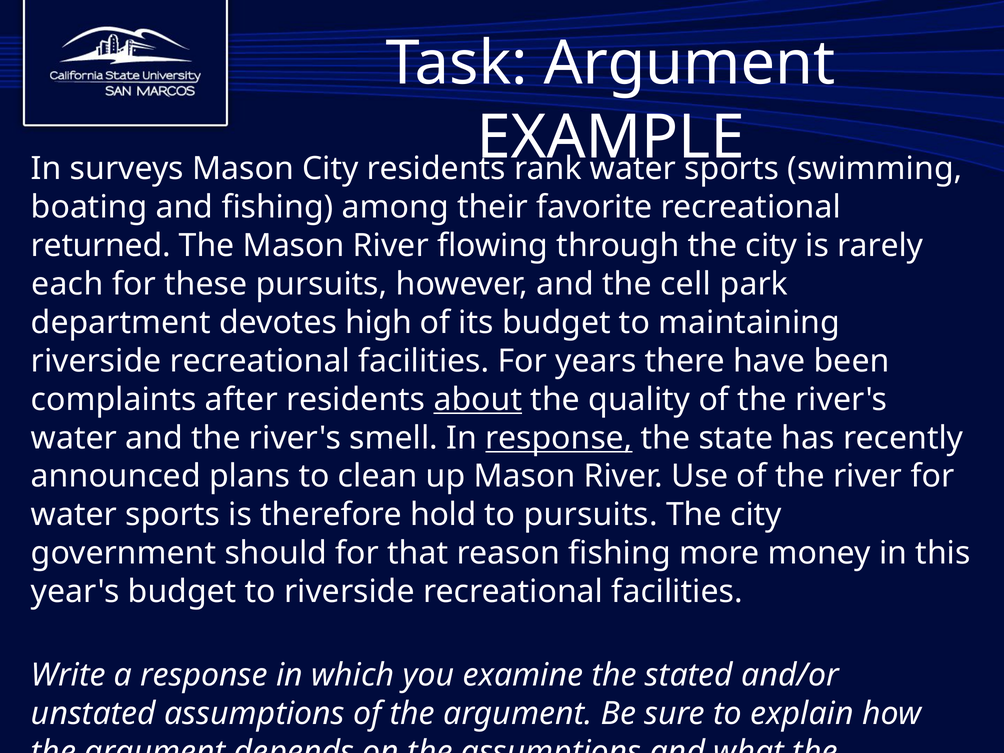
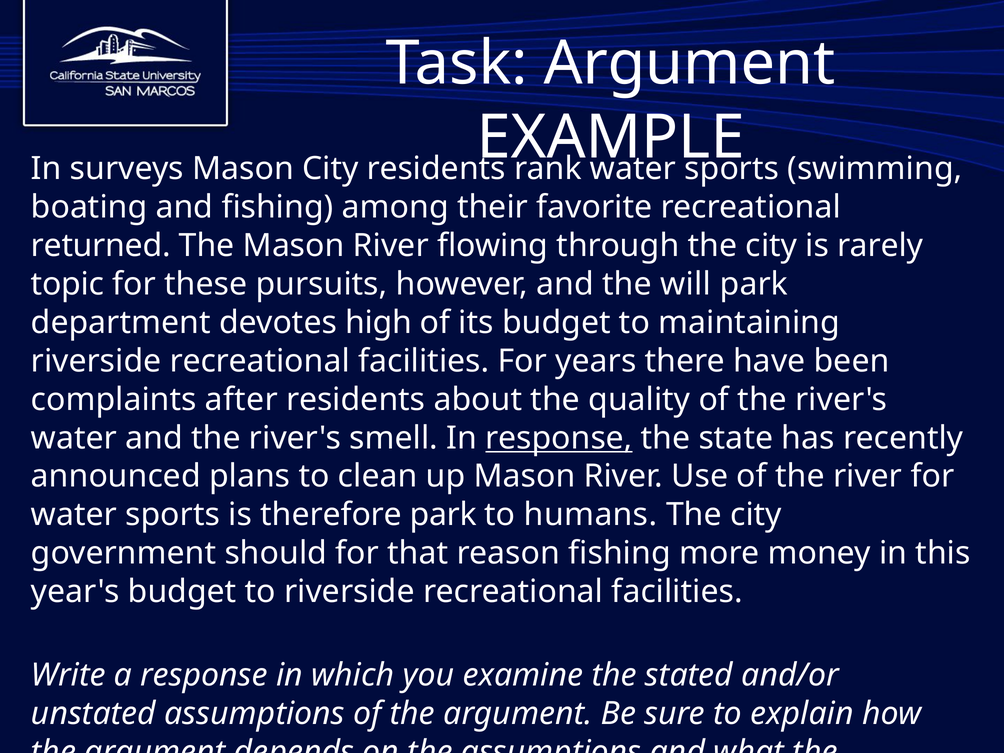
each: each -> topic (68, 284)
cell: cell -> will (686, 284)
about underline: present -> none (478, 399)
therefore hold: hold -> park (443, 515)
to pursuits: pursuits -> humans (591, 515)
